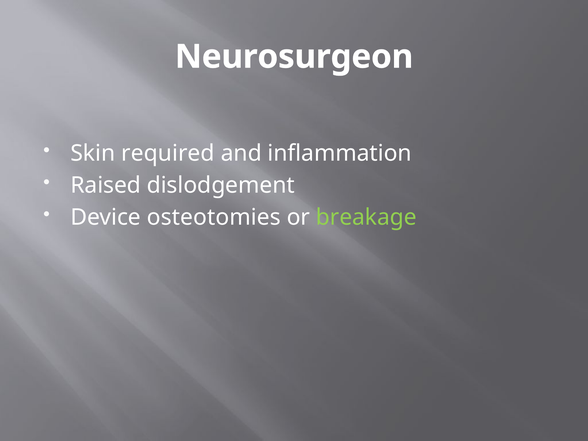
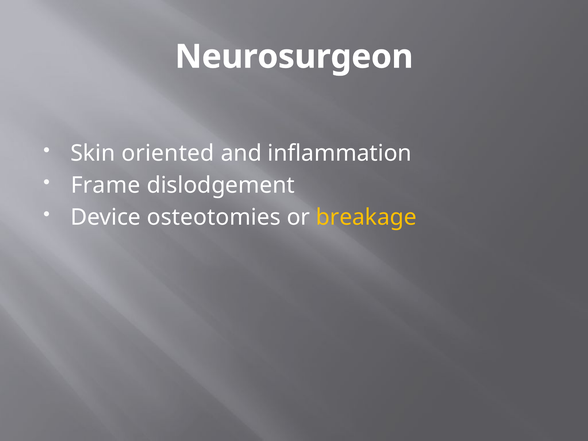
required: required -> oriented (168, 153)
Raised: Raised -> Frame (106, 185)
breakage colour: light green -> yellow (366, 217)
